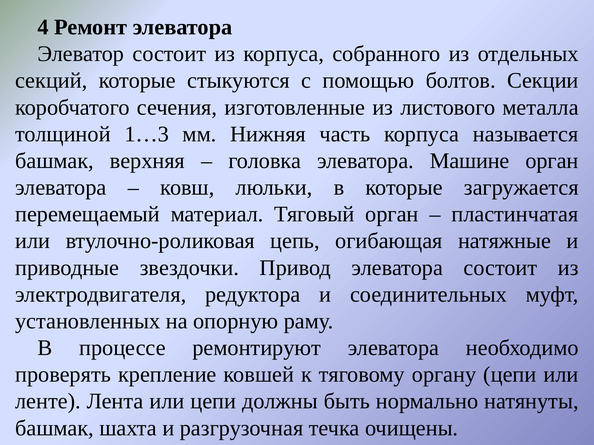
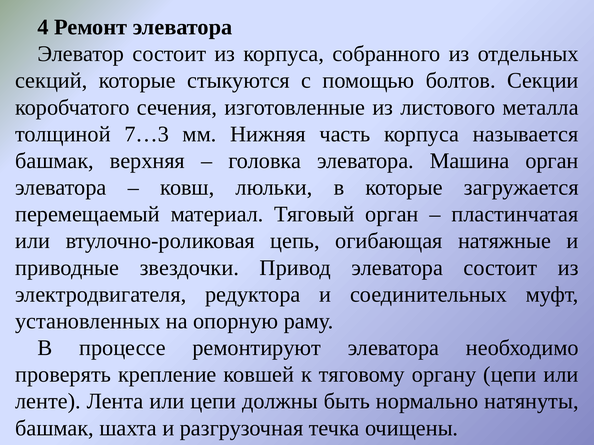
1…3: 1…3 -> 7…3 (147, 134)
Машине: Машине -> Машина (470, 161)
